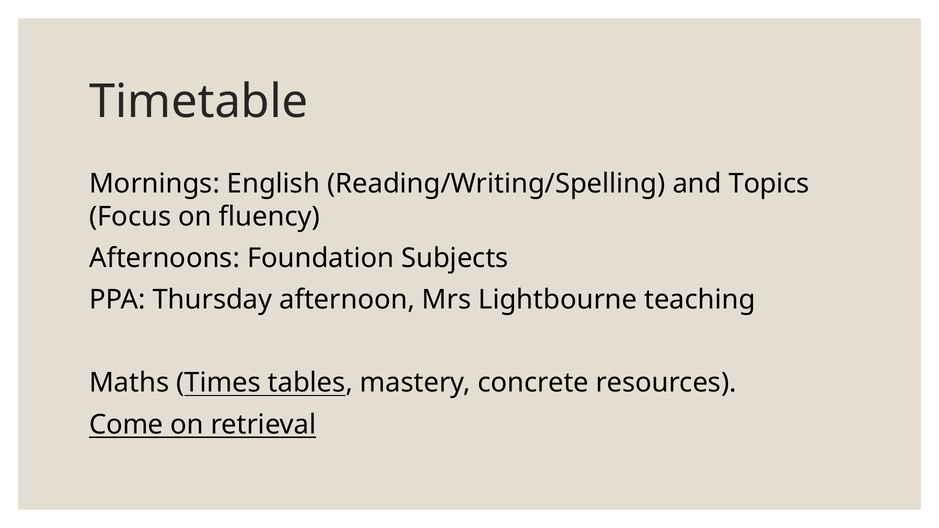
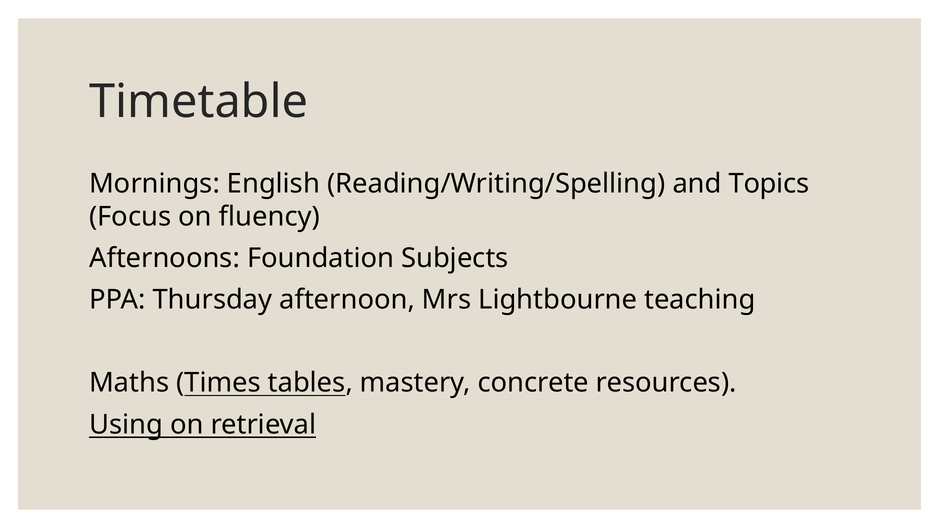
Come: Come -> Using (126, 425)
